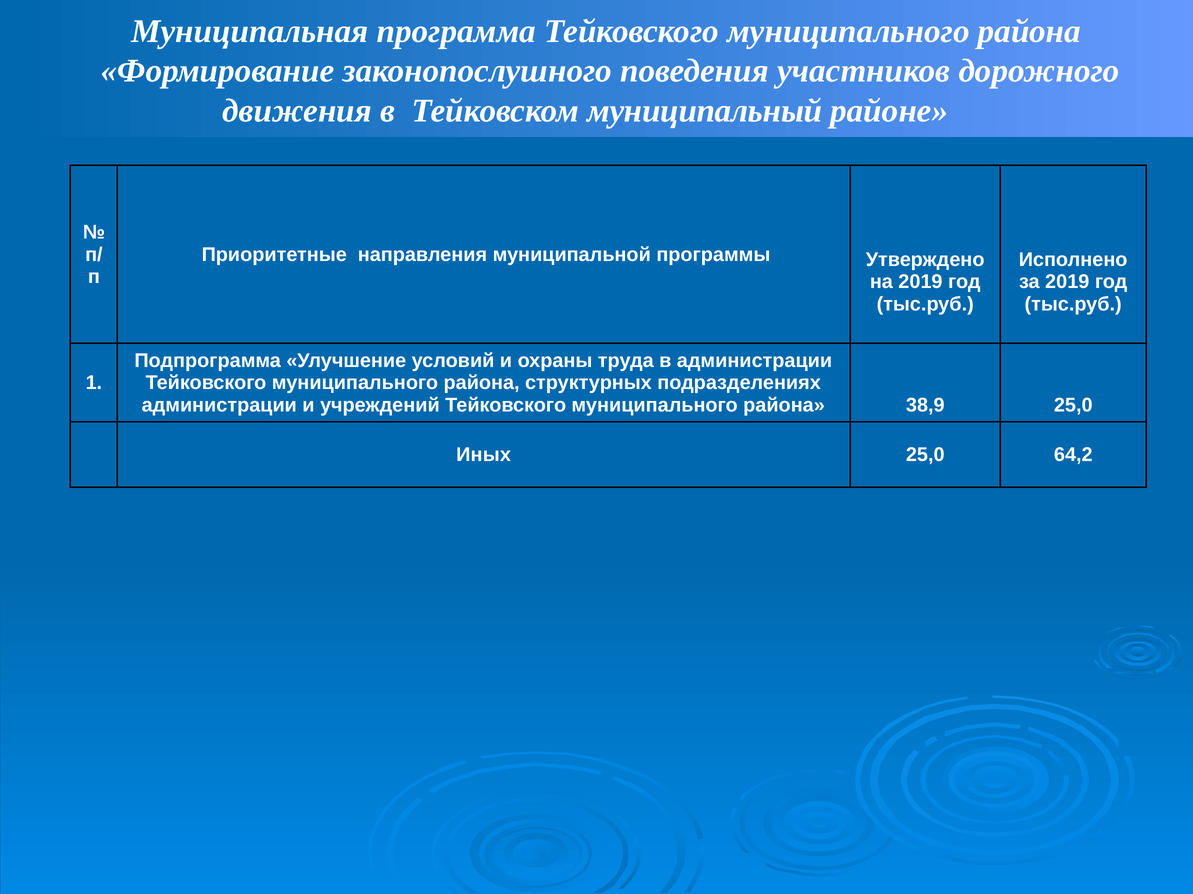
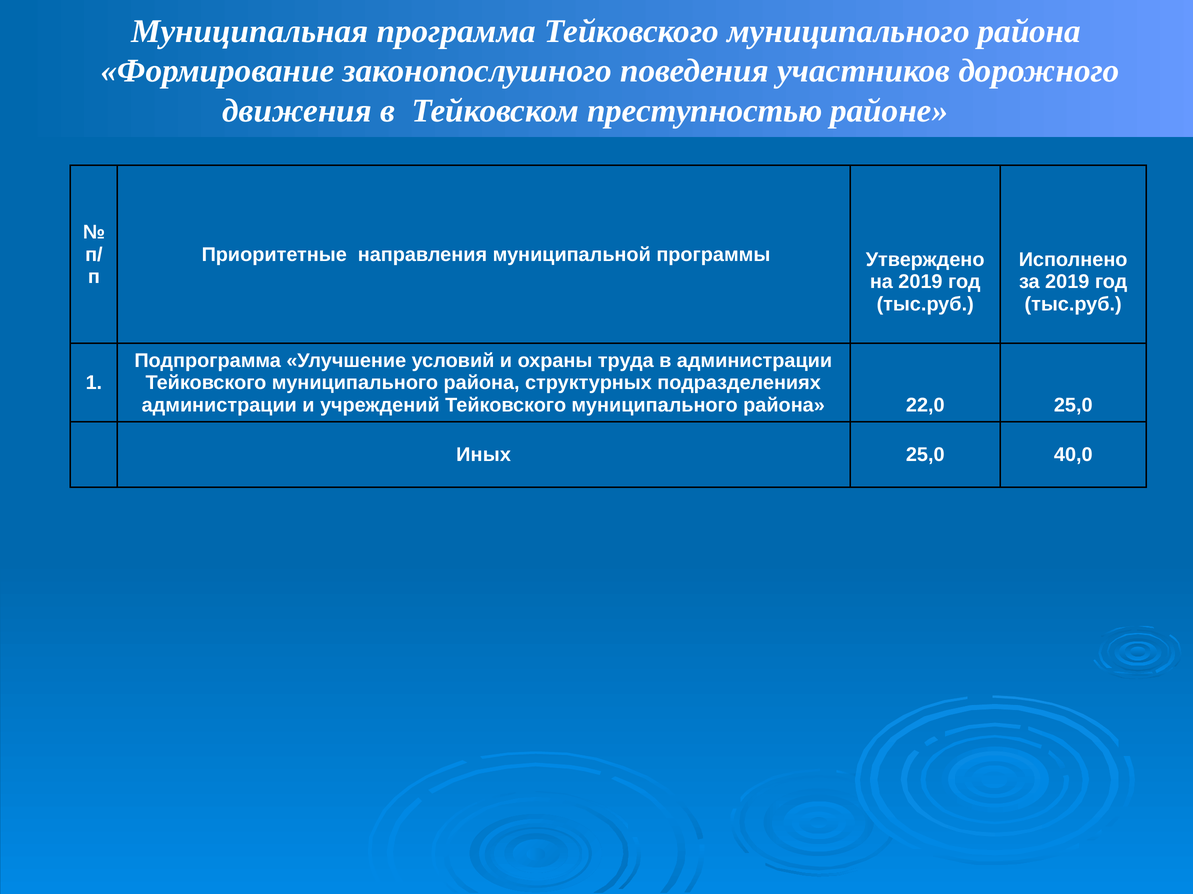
муниципальный: муниципальный -> преступностью (705, 111)
38,9: 38,9 -> 22,0 (925, 405)
64,2: 64,2 -> 40,0 (1073, 455)
